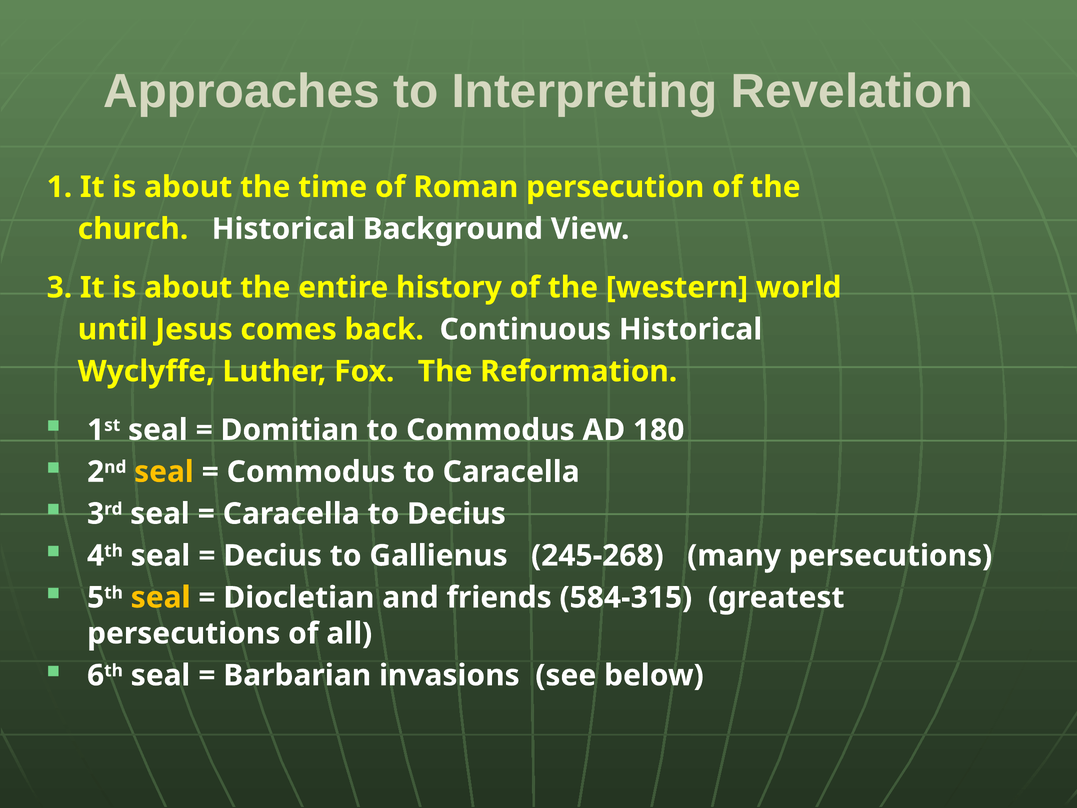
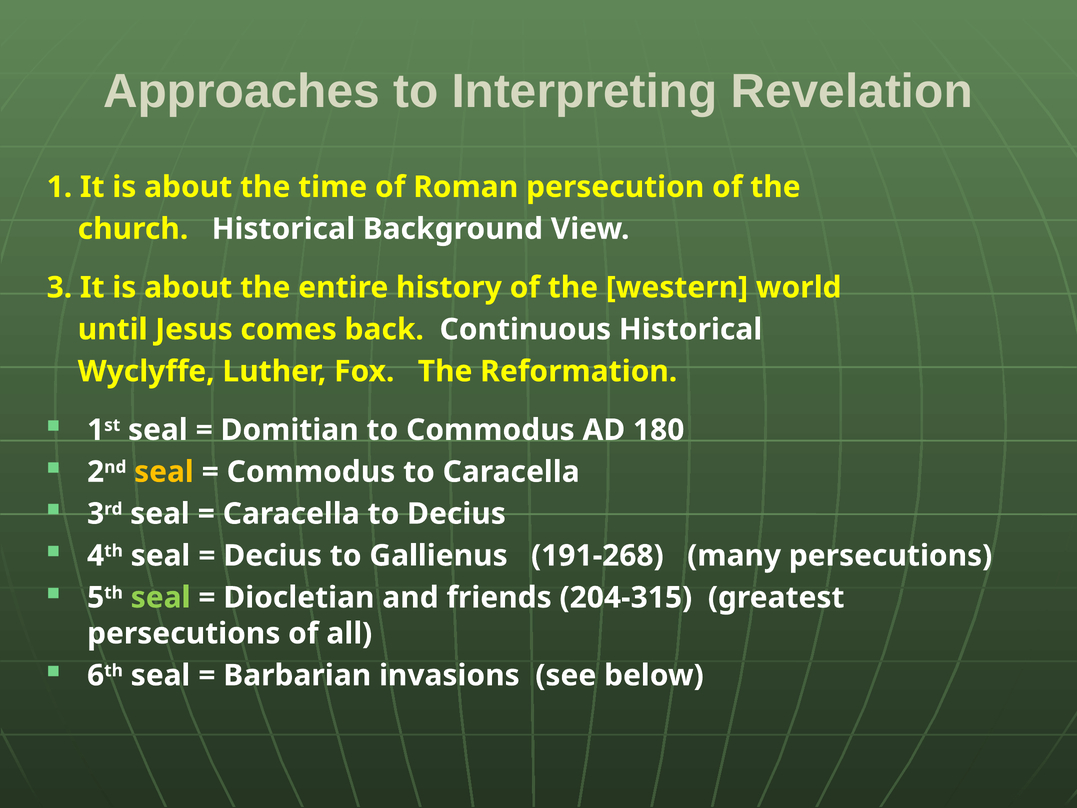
245-268: 245-268 -> 191-268 (597, 556)
seal colour: yellow -> light green (161, 597)
584-315: 584-315 -> 204-315 (626, 597)
